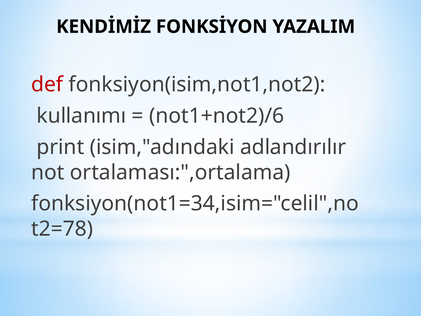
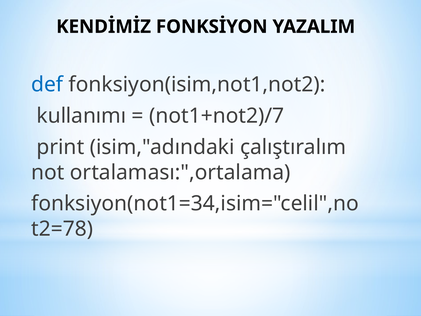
def colour: red -> blue (47, 85)
not1+not2)/6: not1+not2)/6 -> not1+not2)/7 (217, 116)
adlandırılır: adlandırılır -> çalıştıralım (293, 147)
